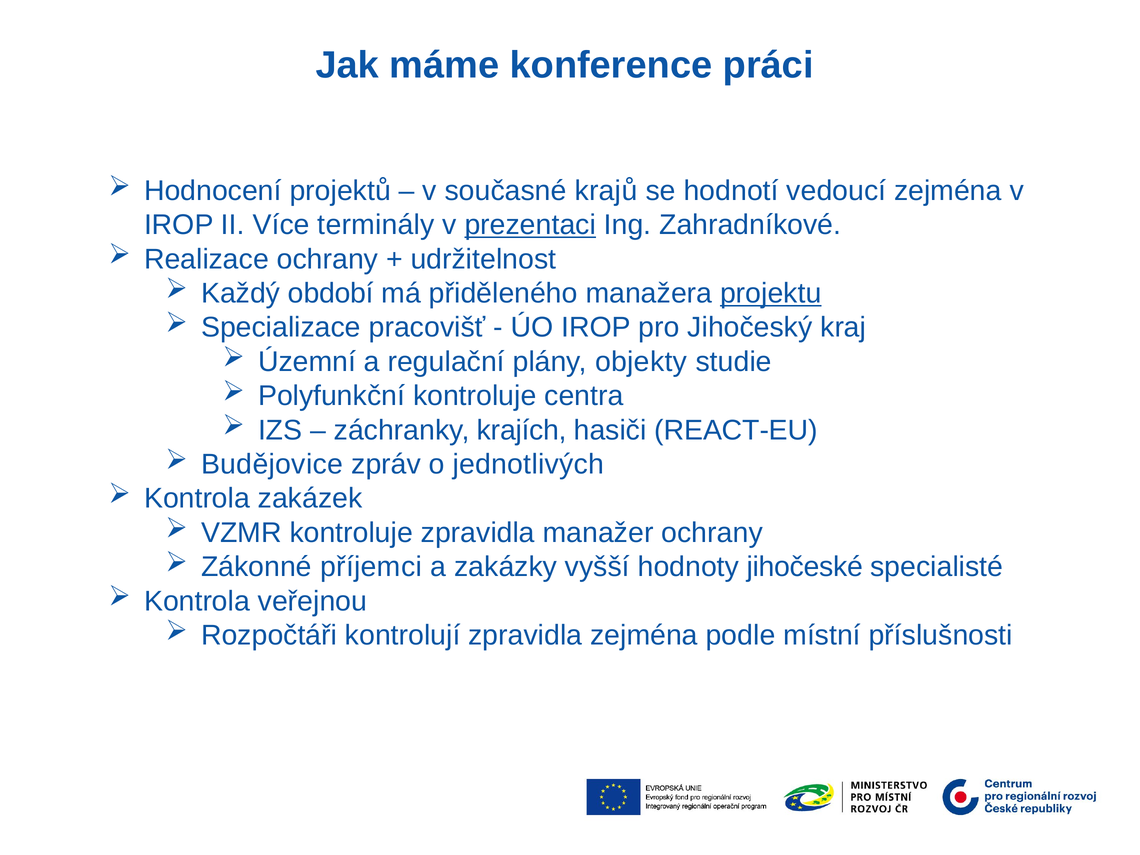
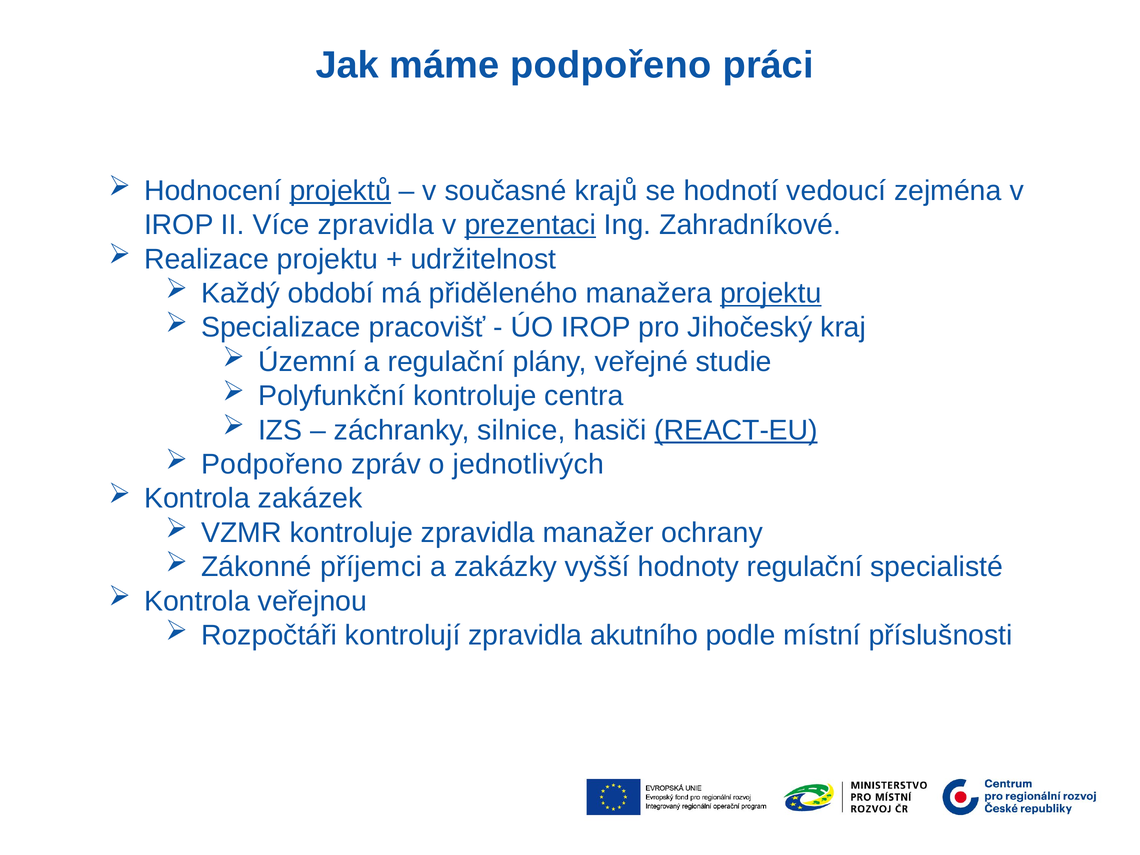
máme konference: konference -> podpořeno (611, 65)
projektů underline: none -> present (340, 191)
Více terminály: terminály -> zpravidla (376, 225)
Realizace ochrany: ochrany -> projektu (328, 259)
objekty: objekty -> veřejné (641, 362)
krajích: krajích -> silnice (522, 430)
REACT-EU underline: none -> present (736, 430)
Budějovice: Budějovice -> Podpořeno (272, 464)
hodnoty jihočeské: jihočeské -> regulační (805, 567)
zpravidla zejména: zejména -> akutního (644, 635)
